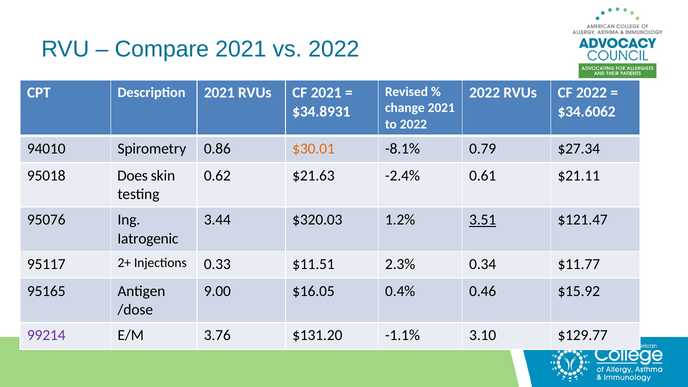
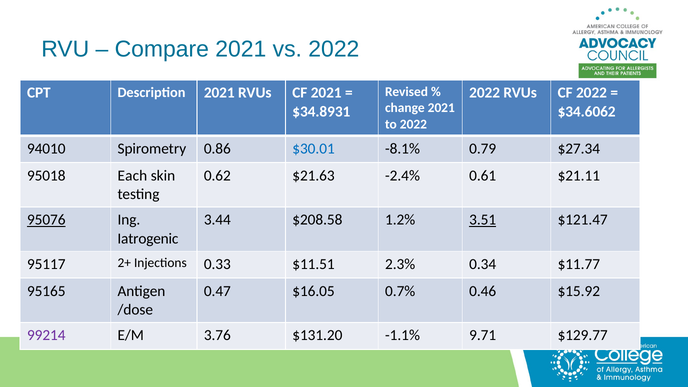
$30.01 colour: orange -> blue (314, 149)
Does: Does -> Each (132, 176)
95076 underline: none -> present (46, 220)
$320.03: $320.03 -> $208.58 (317, 220)
9.00: 9.00 -> 0.47 (217, 291)
0.4%: 0.4% -> 0.7% (400, 291)
3.10: 3.10 -> 9.71 (483, 335)
